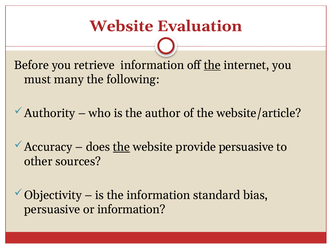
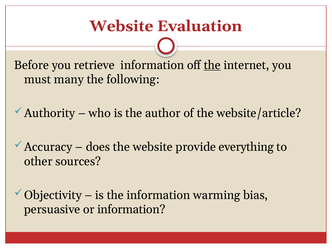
the underline: present -> none (121, 147)
provide persuasive: persuasive -> everything (246, 147)
standard: standard -> warming (217, 195)
